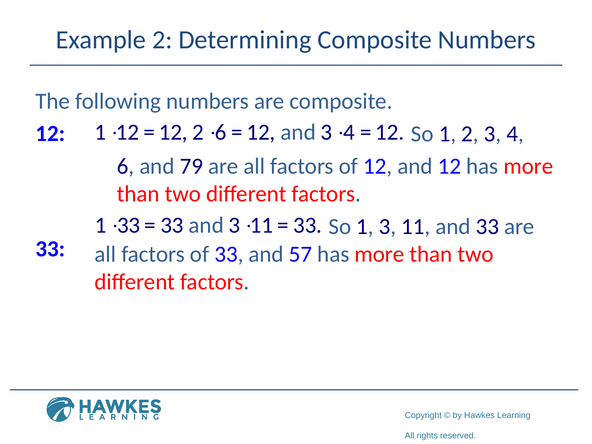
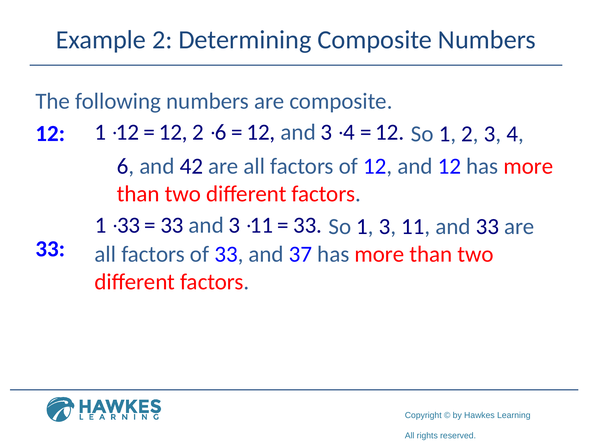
79: 79 -> 42 (191, 166)
57: 57 -> 37 (301, 254)
